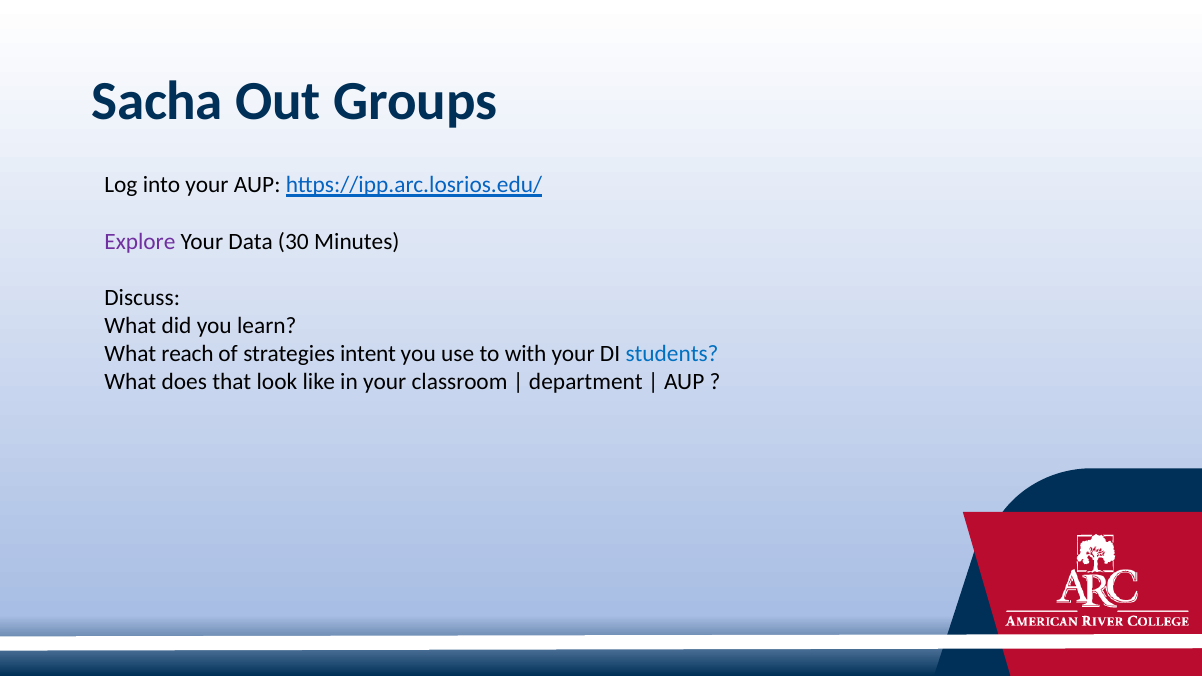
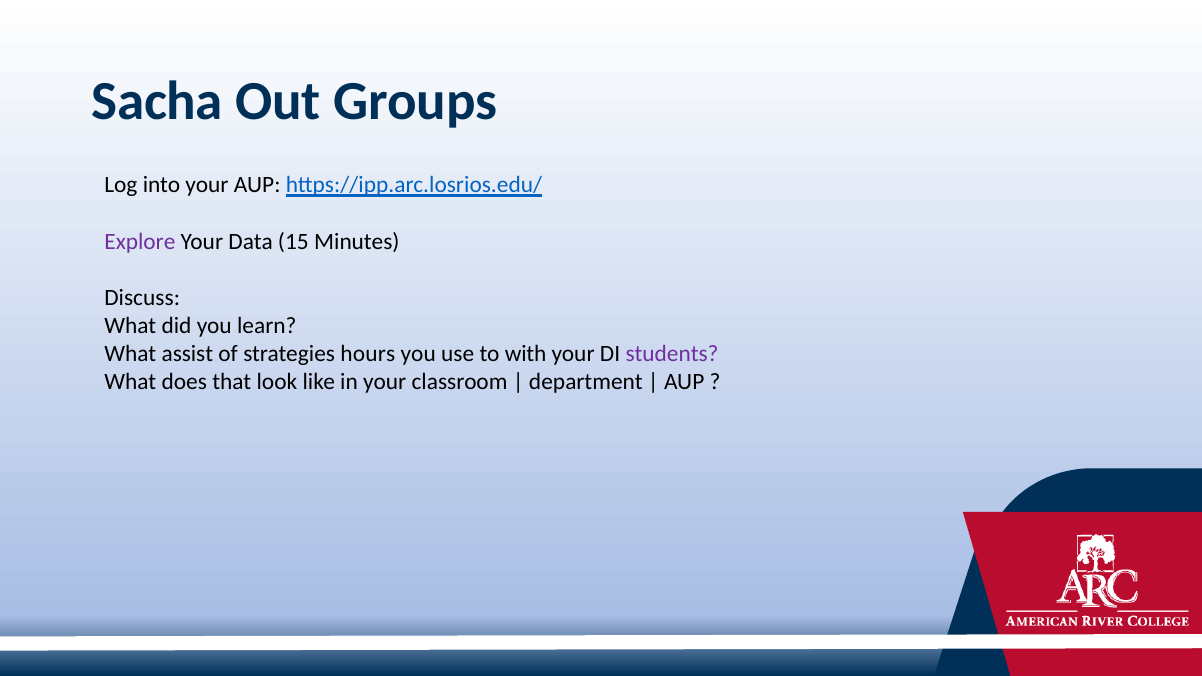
30: 30 -> 15 (293, 242)
reach: reach -> assist (187, 354)
intent: intent -> hours (368, 354)
students colour: blue -> purple (672, 354)
